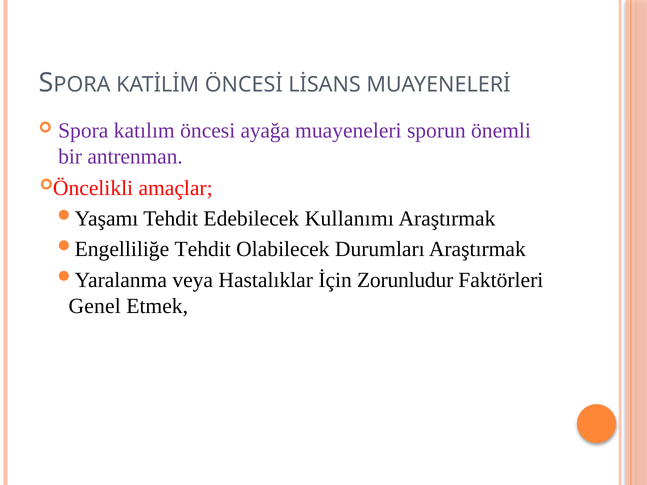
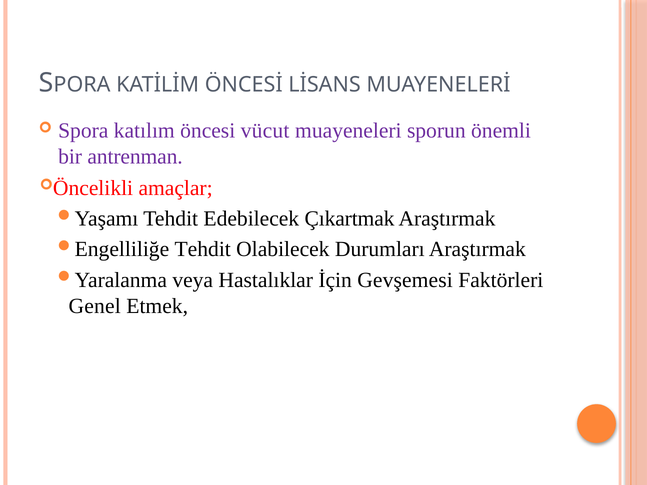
ayağa: ayağa -> vücut (265, 131)
Kullanımı: Kullanımı -> Çıkartmak (350, 219)
Zorunludur: Zorunludur -> Gevşemesi (405, 280)
